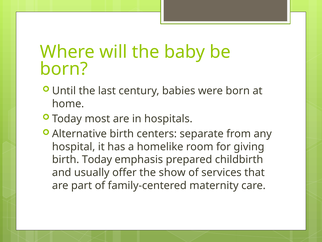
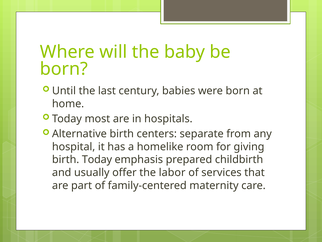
show: show -> labor (172, 172)
